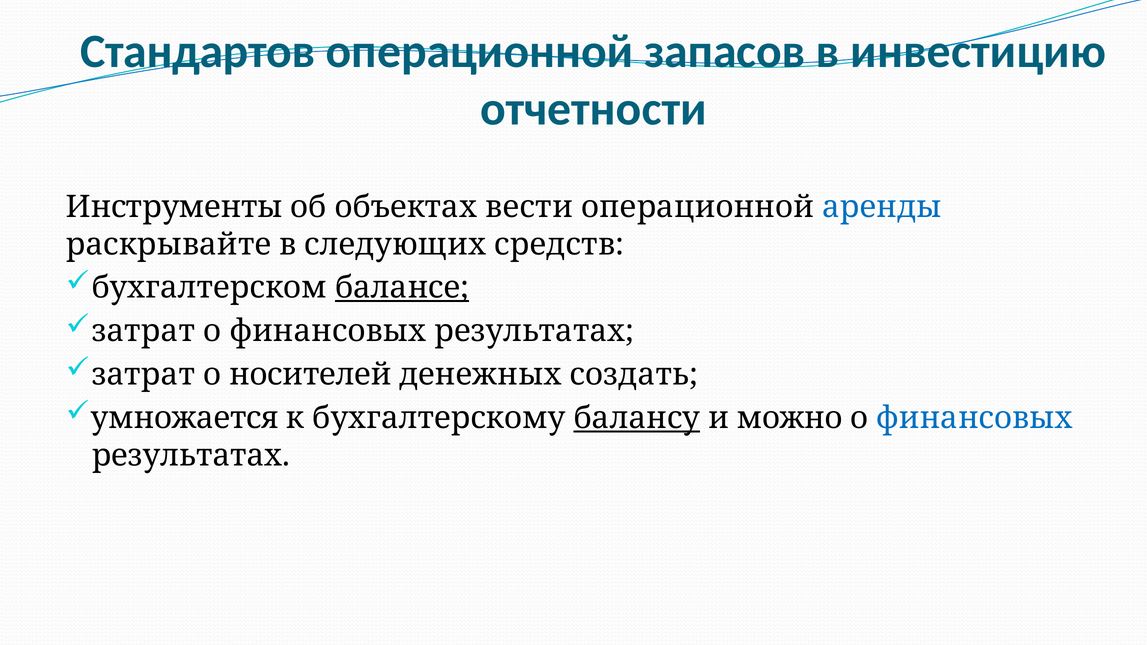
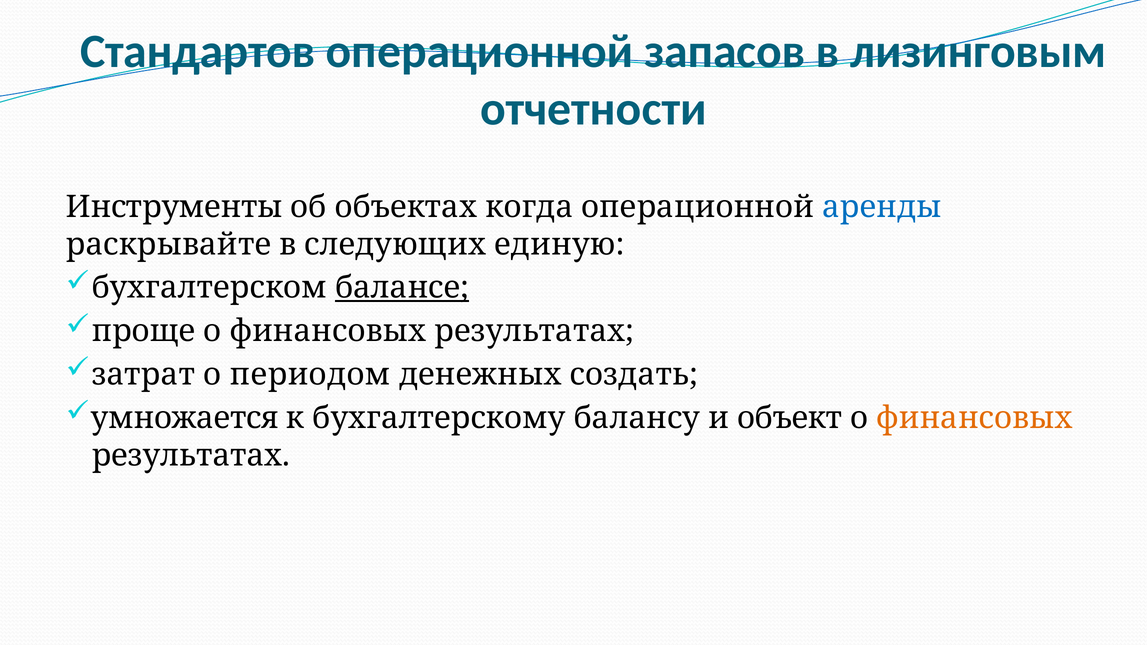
инвестицию: инвестицию -> лизинговым (978, 51)
вести: вести -> когда (529, 207)
средств: средств -> единую (559, 244)
затрат: затрат -> проще (143, 331)
носителей: носителей -> периодом (310, 375)
балансу underline: present -> none (637, 418)
можно: можно -> объект (790, 418)
финансовых colour: blue -> orange (974, 418)
